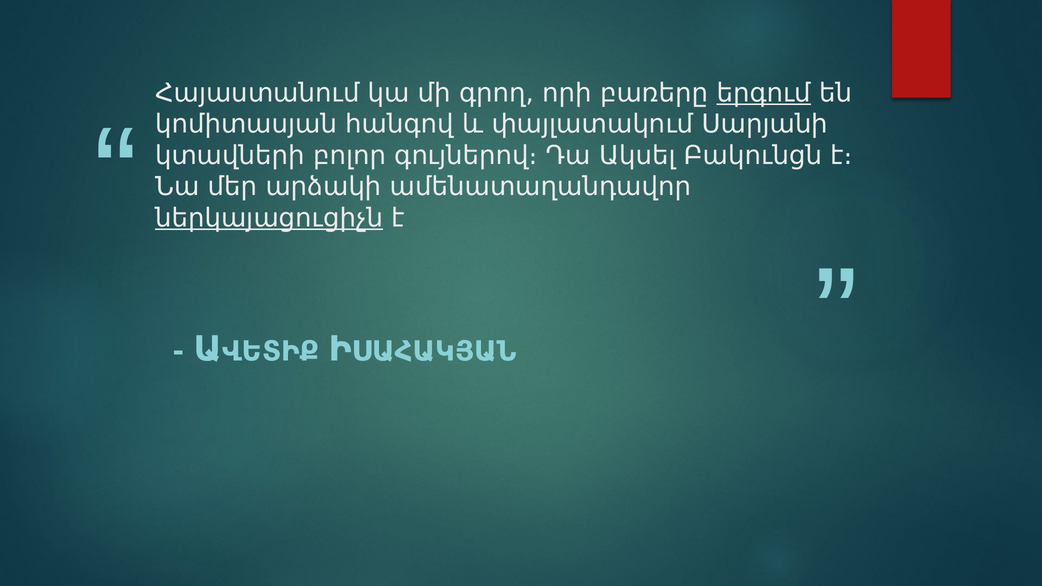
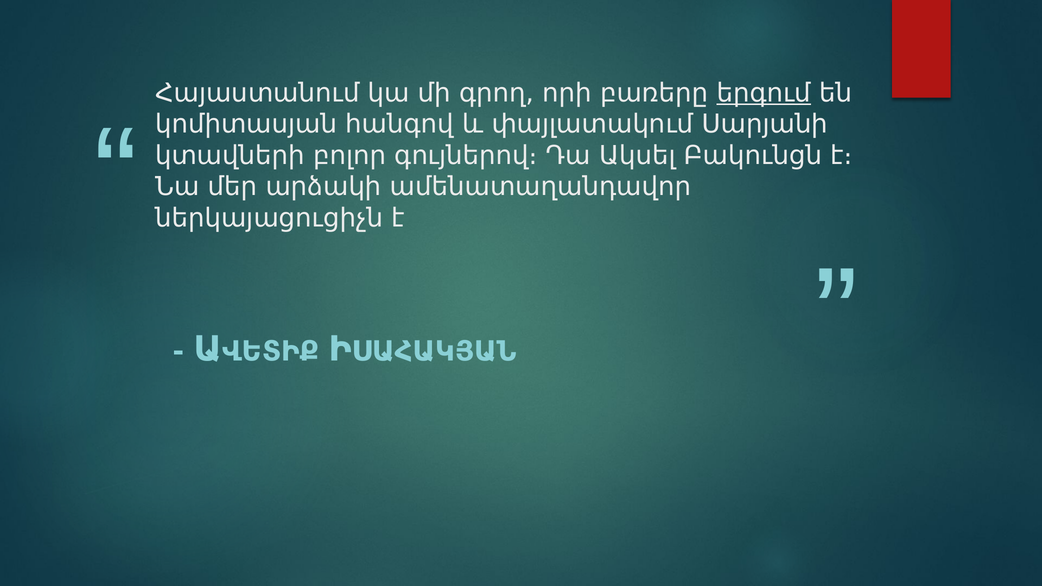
ներկայացուցիչն underline: present -> none (269, 218)
